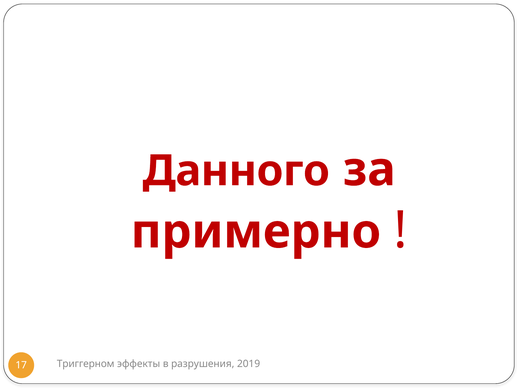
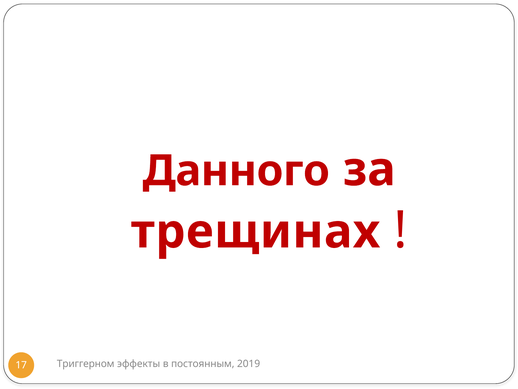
примерно: примерно -> трещинах (256, 232)
разрушения: разрушения -> постоянным (203, 363)
